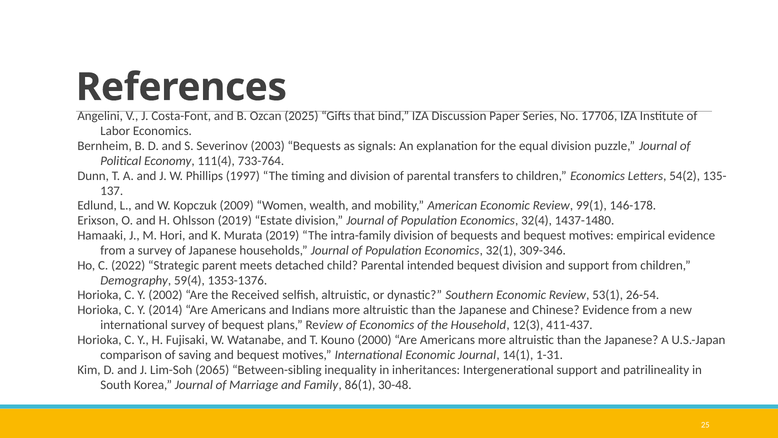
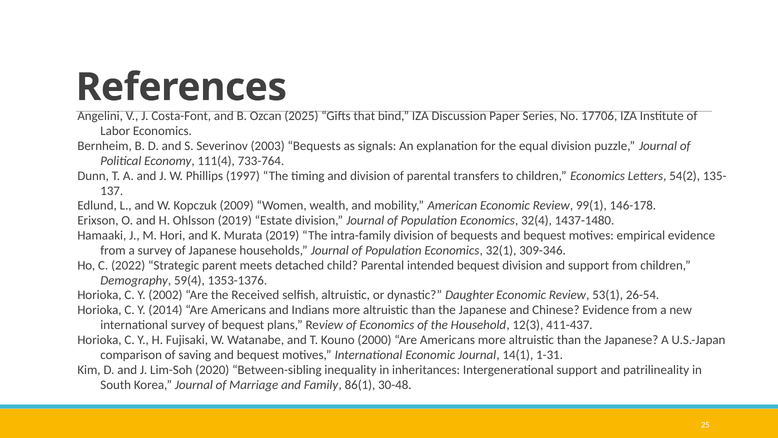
Southern: Southern -> Daughter (469, 295)
2065: 2065 -> 2020 (212, 369)
